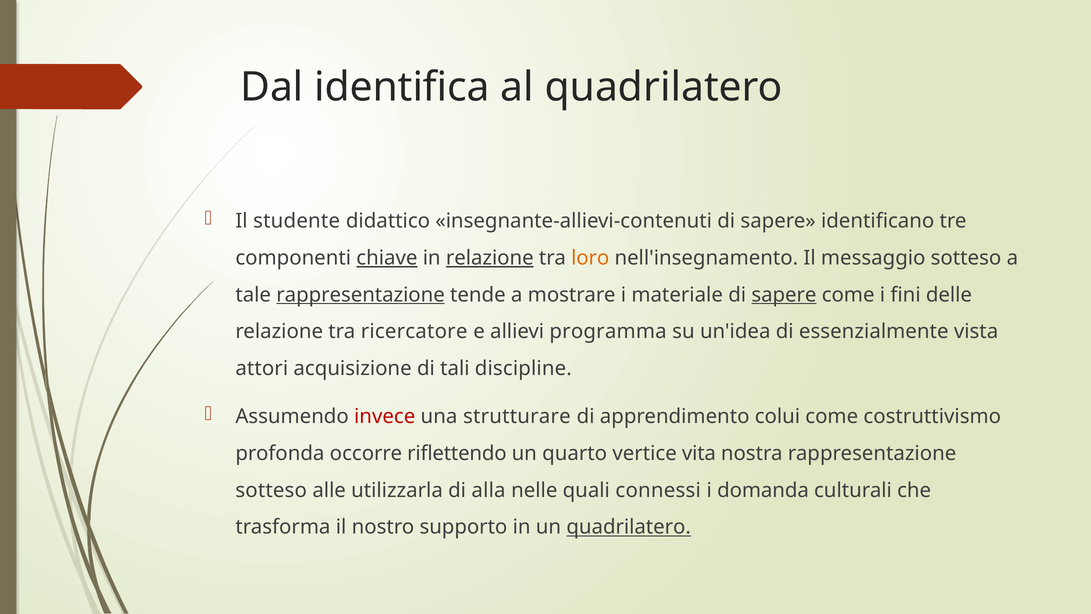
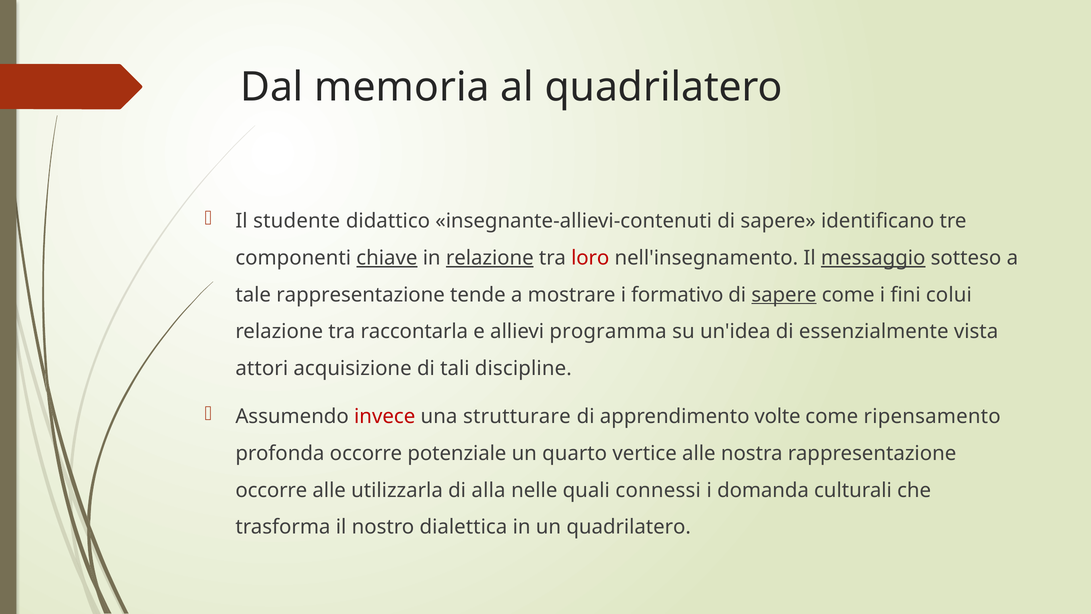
identifica: identifica -> memoria (402, 87)
loro colour: orange -> red (590, 258)
messaggio underline: none -> present (873, 258)
rappresentazione underline: present -> none (361, 295)
materiale: materiale -> formativo (677, 295)
delle: delle -> colui (949, 295)
ricercatore: ricercatore -> raccontarla (414, 331)
colui: colui -> volte (778, 416)
costruttivismo: costruttivismo -> ripensamento (932, 416)
riflettendo: riflettendo -> potenziale (457, 453)
vertice vita: vita -> alle (699, 453)
sotteso: sotteso -> occorre (271, 490)
supporto: supporto -> dialettica (463, 527)
quadrilatero underline: present -> none (629, 527)
